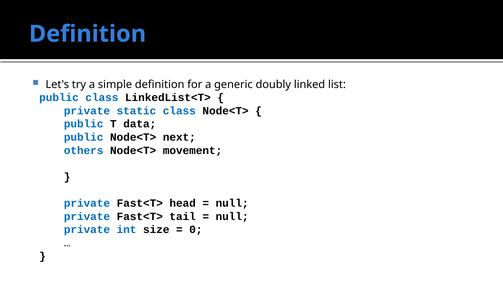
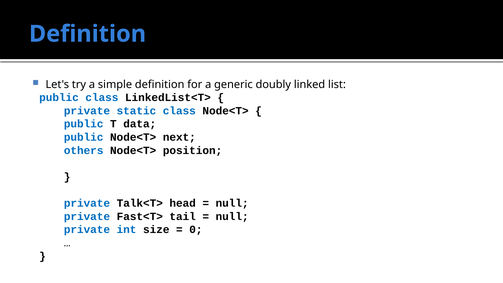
movement: movement -> position (193, 150)
Fast<T>: Fast<T> -> Talk<T> (140, 203)
